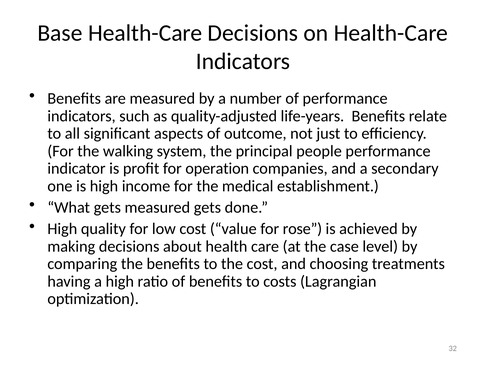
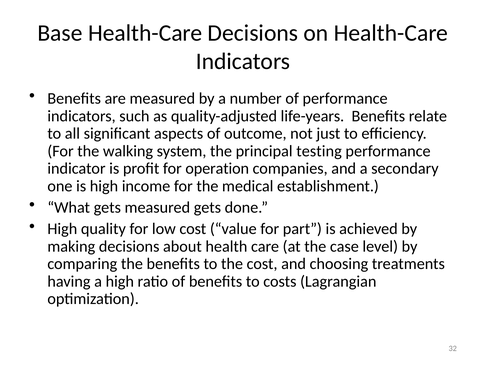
people: people -> testing (319, 151)
rose: rose -> part (302, 229)
